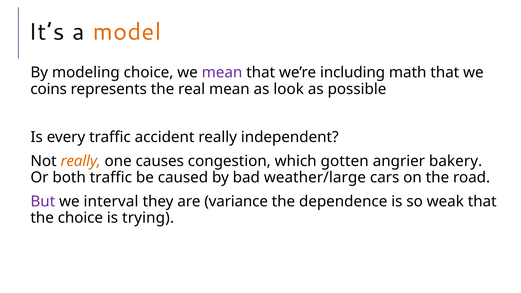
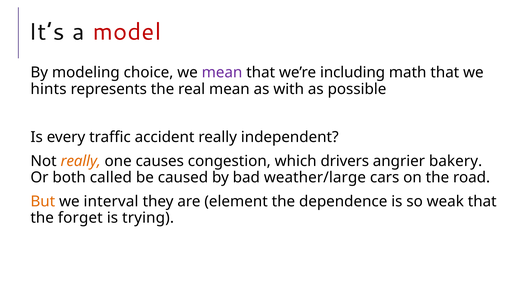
model colour: orange -> red (127, 32)
coins: coins -> hints (49, 89)
look: look -> with (289, 89)
gotten: gotten -> drivers (345, 161)
both traffic: traffic -> called (111, 177)
But colour: purple -> orange (43, 202)
variance: variance -> element (236, 202)
the choice: choice -> forget (80, 218)
